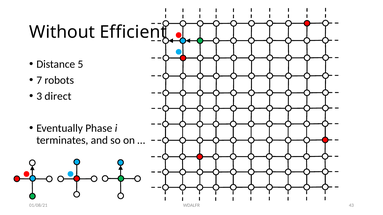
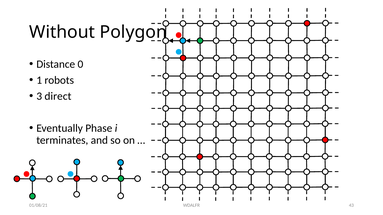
Efficient: Efficient -> Polygon (133, 32)
5: 5 -> 0 (80, 64)
7: 7 -> 1 (39, 80)
